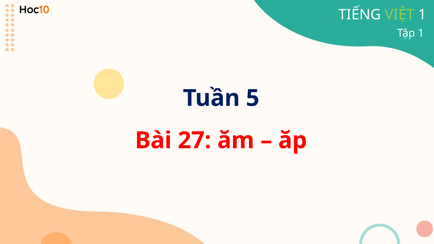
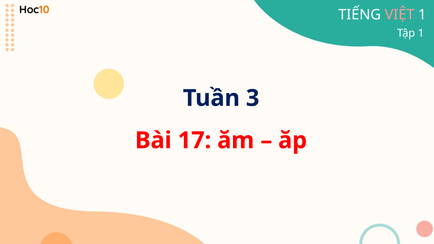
VIỆT colour: light green -> pink (400, 15)
5: 5 -> 3 (253, 98)
27: 27 -> 17 (194, 140)
